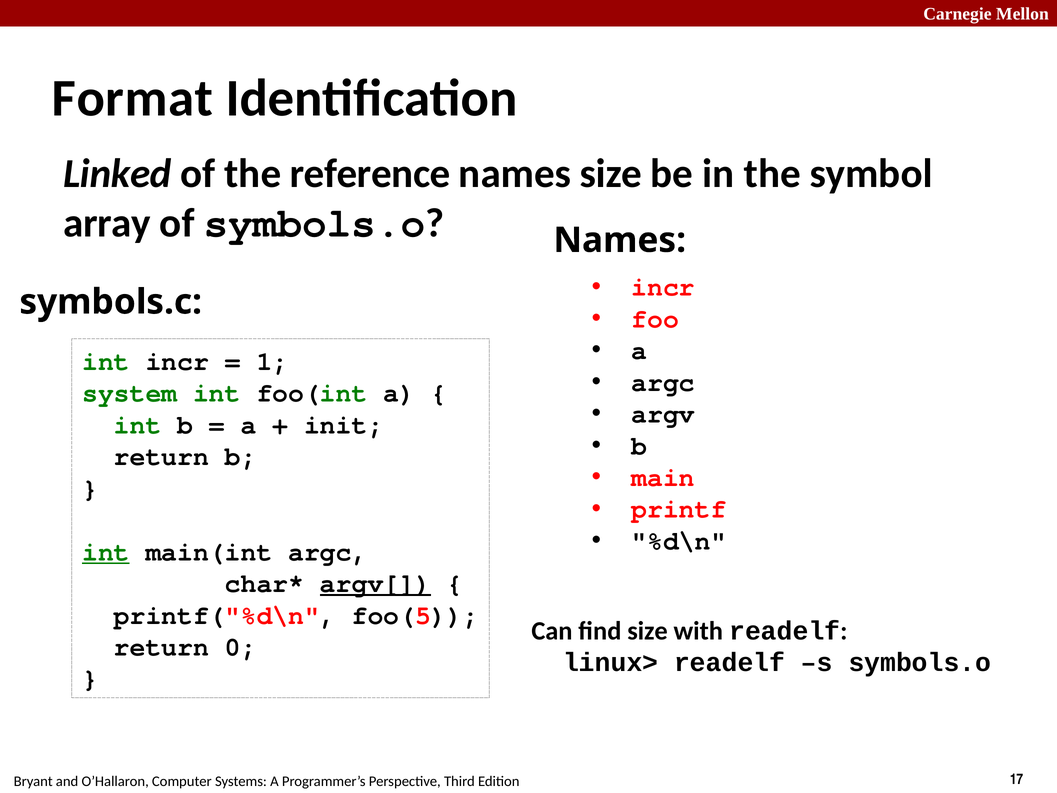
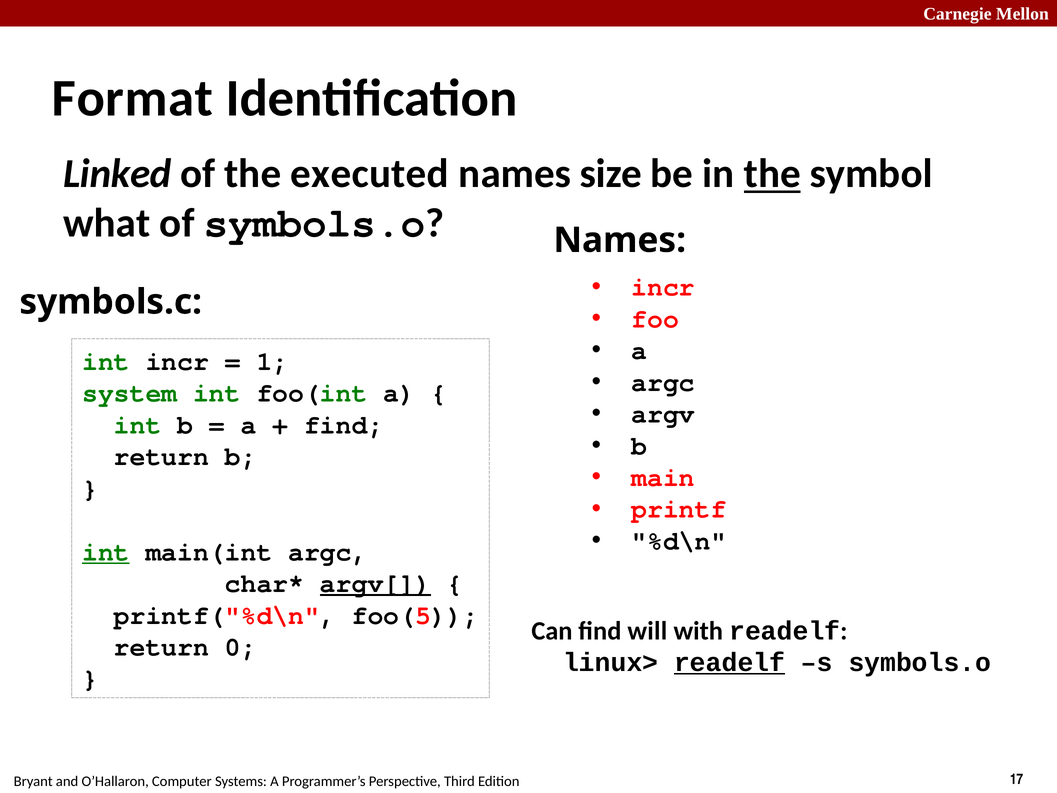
reference: reference -> executed (370, 174)
the underline: none -> present (772, 174)
array: array -> what (107, 223)
init: init -> find (344, 425)
find size: size -> will (647, 631)
readelf underline: none -> present (730, 662)
